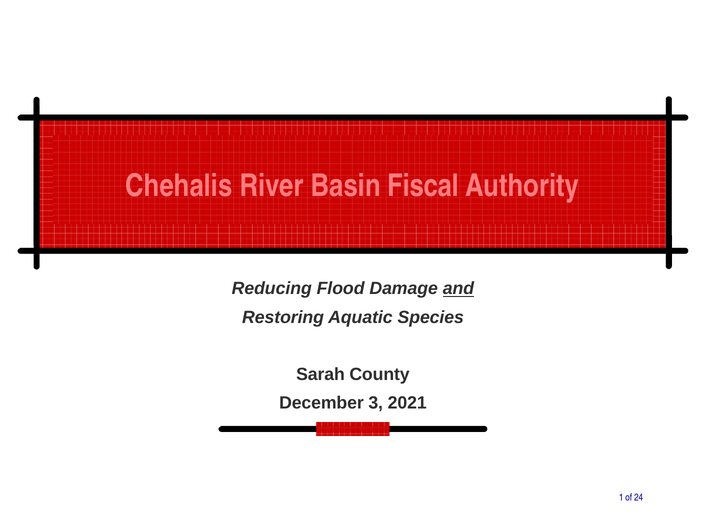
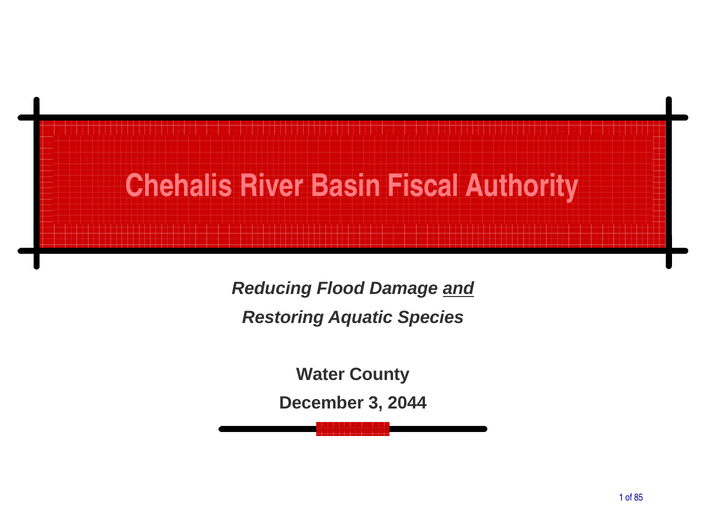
Sarah: Sarah -> Water (321, 374)
2021: 2021 -> 2044 (407, 403)
24: 24 -> 85 (639, 497)
